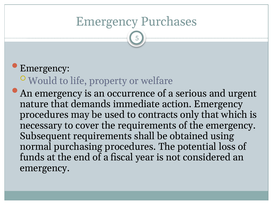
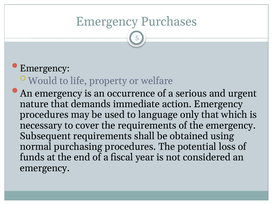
contracts: contracts -> language (158, 115)
